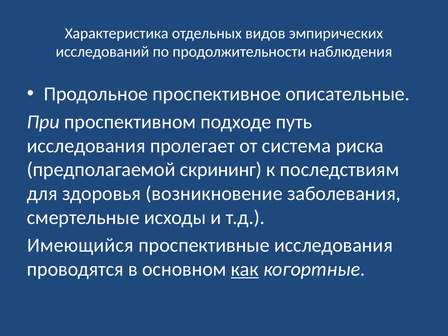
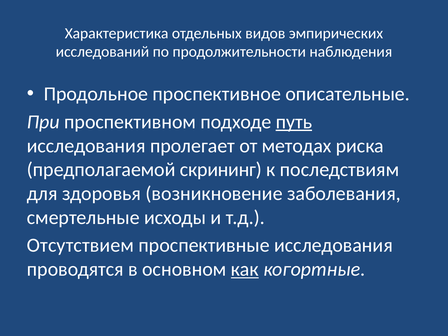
путь underline: none -> present (294, 122)
система: система -> методах (297, 146)
Имеющийся: Имеющийся -> Отсутствием (80, 245)
